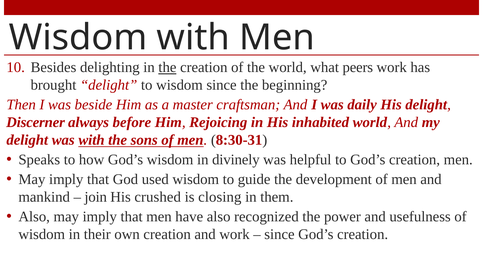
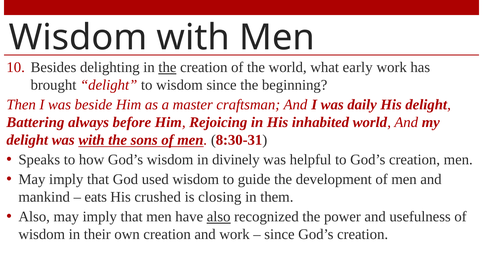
peers: peers -> early (358, 68)
Discerner: Discerner -> Battering (35, 123)
join: join -> eats (96, 198)
also underline: none -> present (219, 217)
